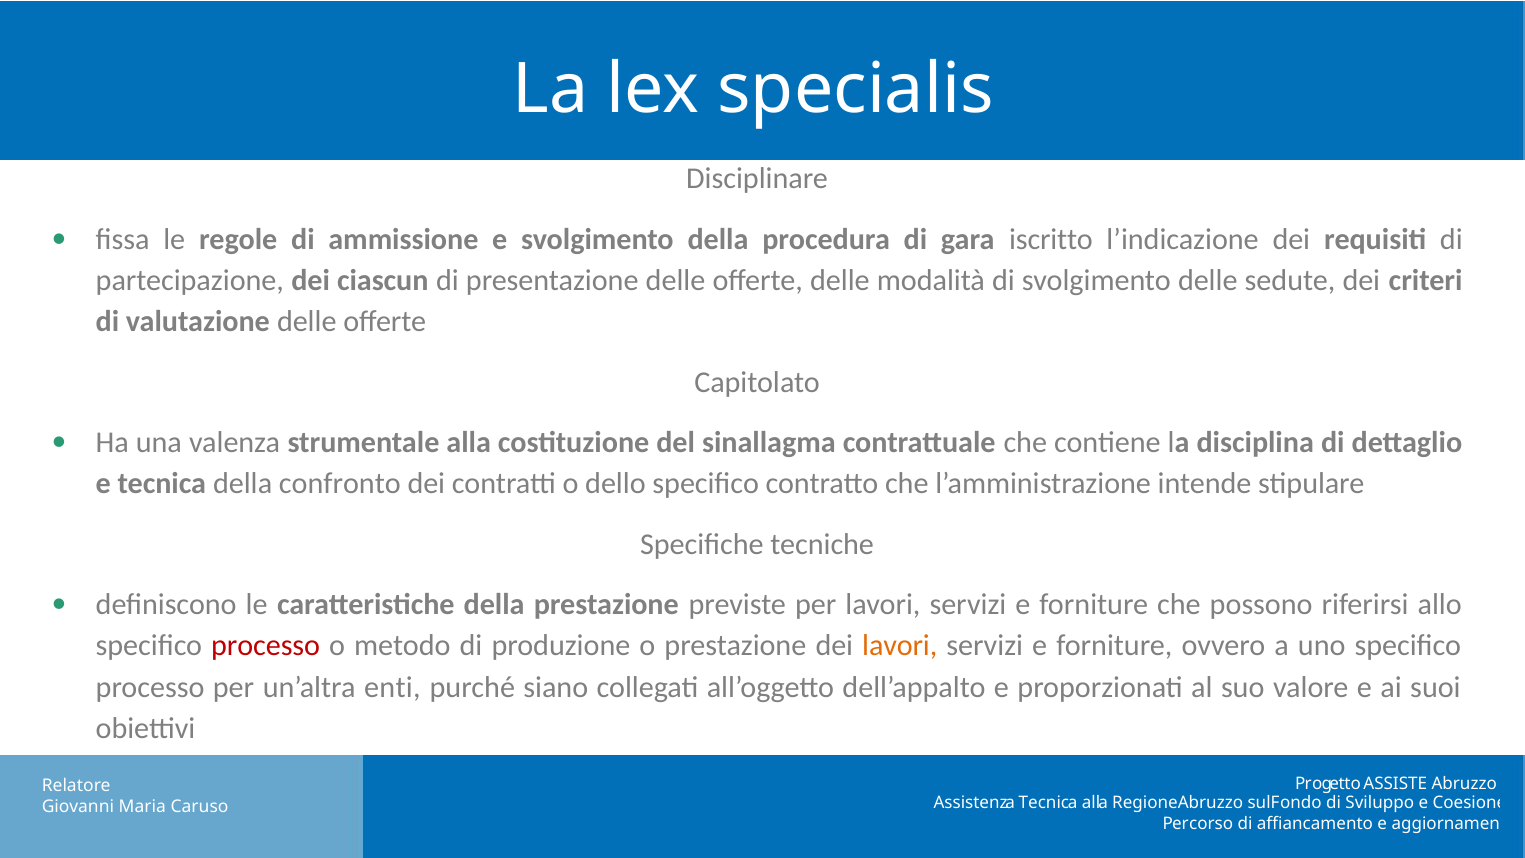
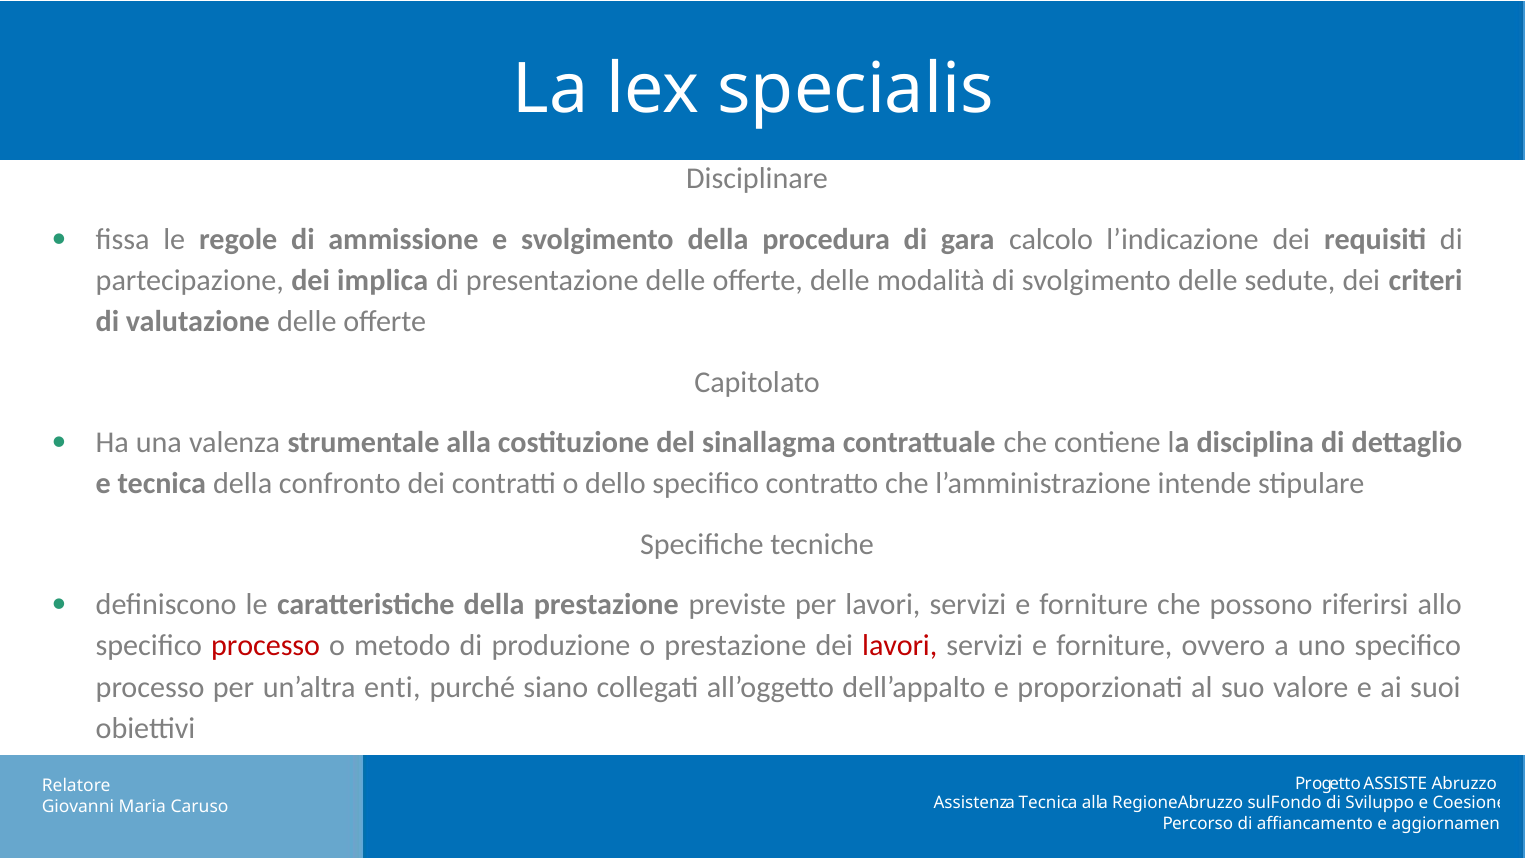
iscritto: iscritto -> calcolo (1051, 239)
ciascun: ciascun -> implica (383, 281)
lavori colour: orange -> red (900, 646)
